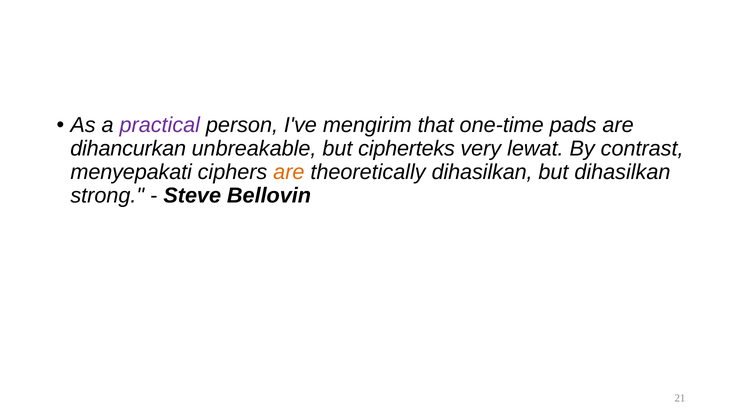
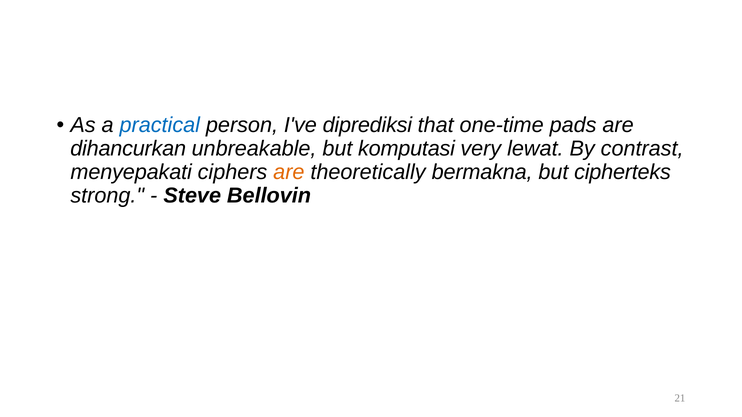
practical colour: purple -> blue (160, 125)
mengirim: mengirim -> diprediksi (367, 125)
cipherteks: cipherteks -> komputasi (407, 149)
theoretically dihasilkan: dihasilkan -> bermakna (482, 172)
but dihasilkan: dihasilkan -> cipherteks (623, 172)
